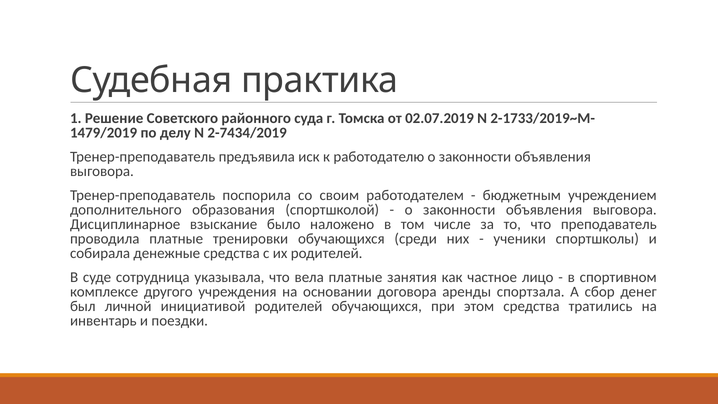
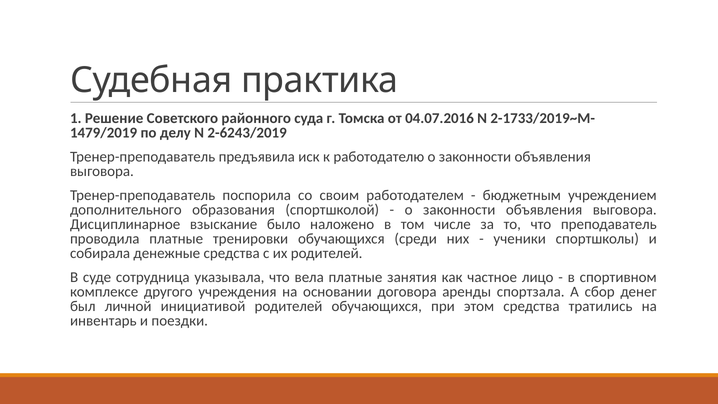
02.07.2019: 02.07.2019 -> 04.07.2016 (439, 118)
2-7434/2019: 2-7434/2019 -> 2-6243/2019 (247, 133)
